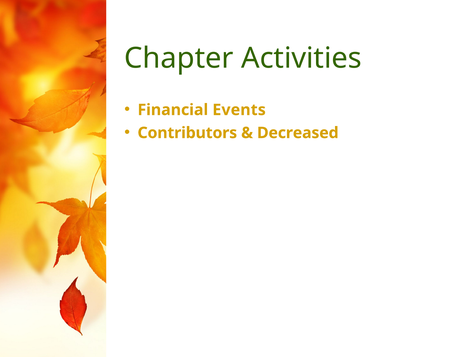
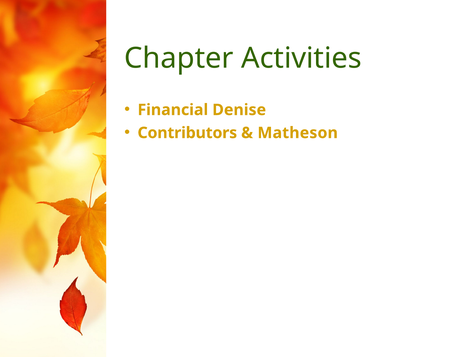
Events: Events -> Denise (239, 110)
Decreased: Decreased -> Matheson (298, 133)
